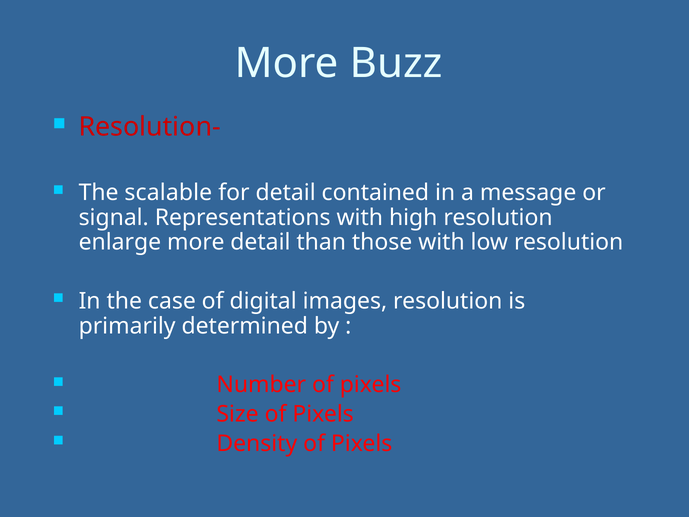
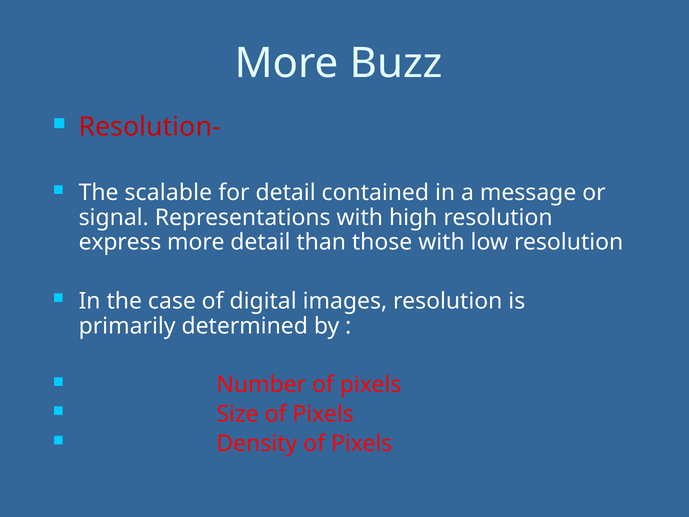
enlarge: enlarge -> express (120, 242)
